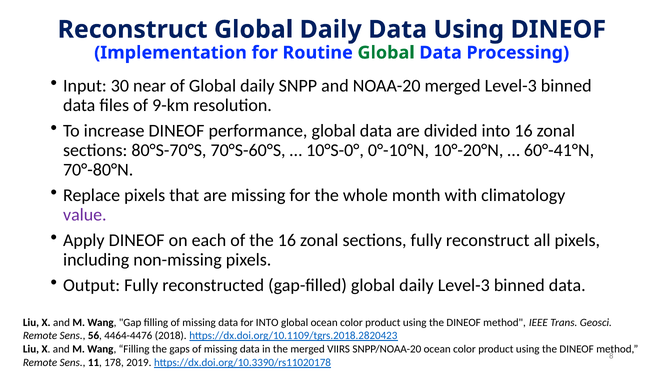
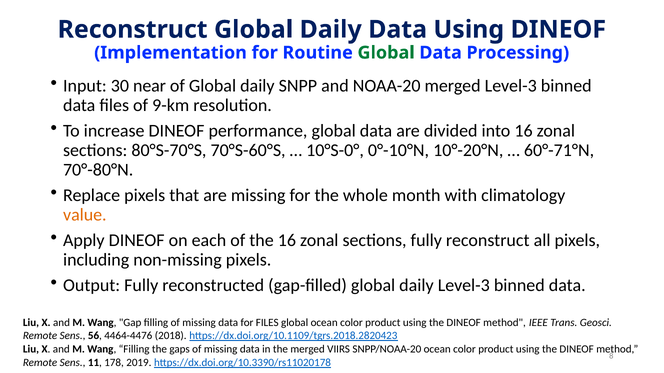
60°-41°N: 60°-41°N -> 60°-71°N (559, 151)
value colour: purple -> orange (85, 215)
for INTO: INTO -> FILES (267, 323)
